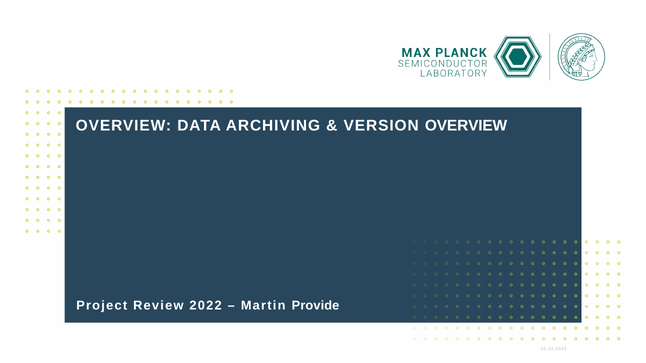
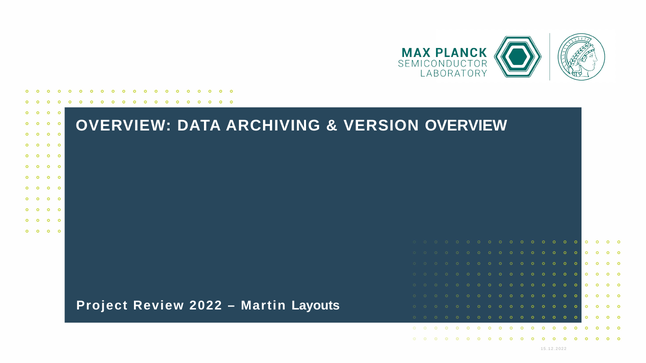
Provide: Provide -> Layouts (316, 306)
